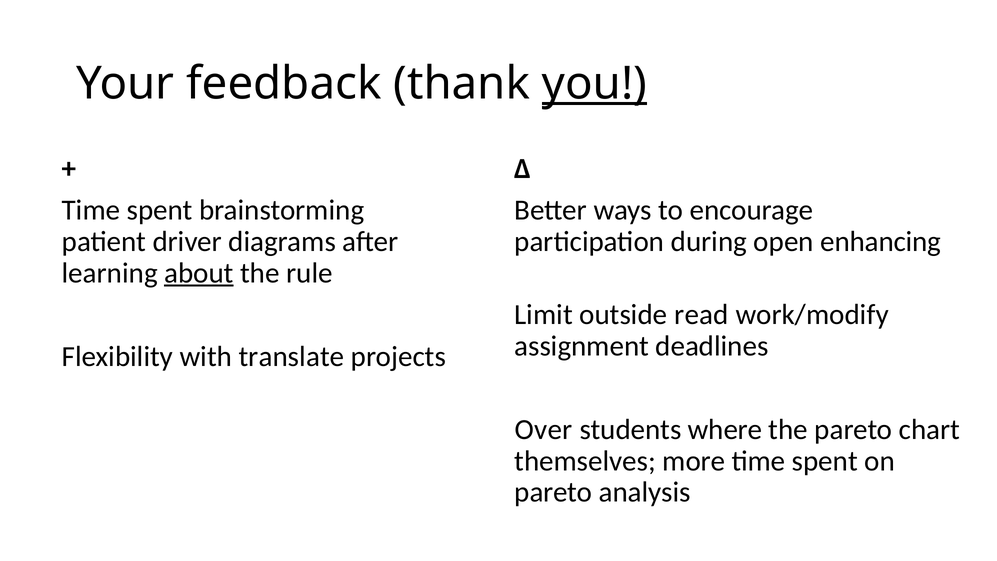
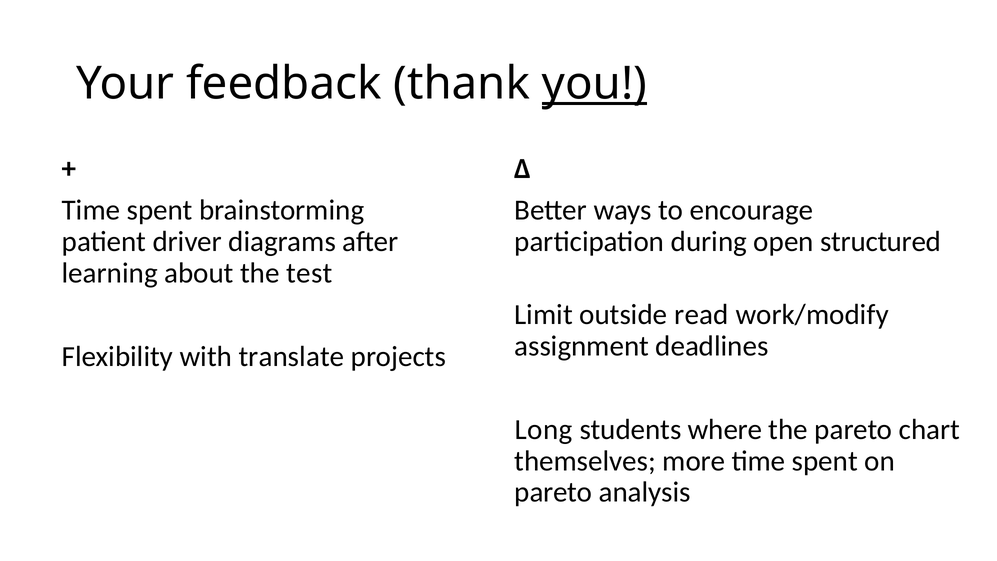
enhancing: enhancing -> structured (881, 242)
about underline: present -> none (199, 273)
rule: rule -> test (309, 273)
Over: Over -> Long (544, 429)
